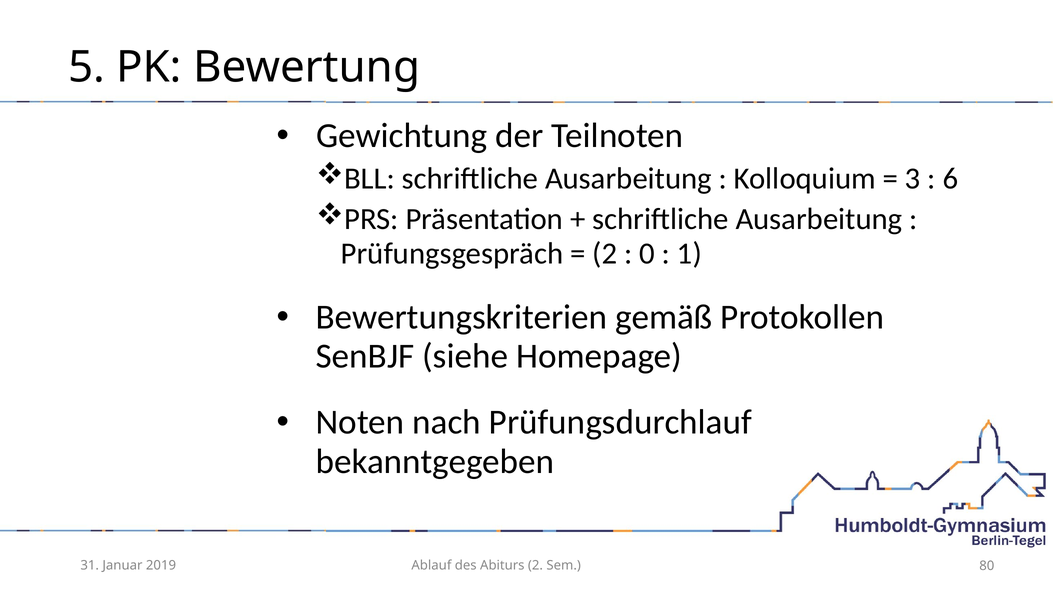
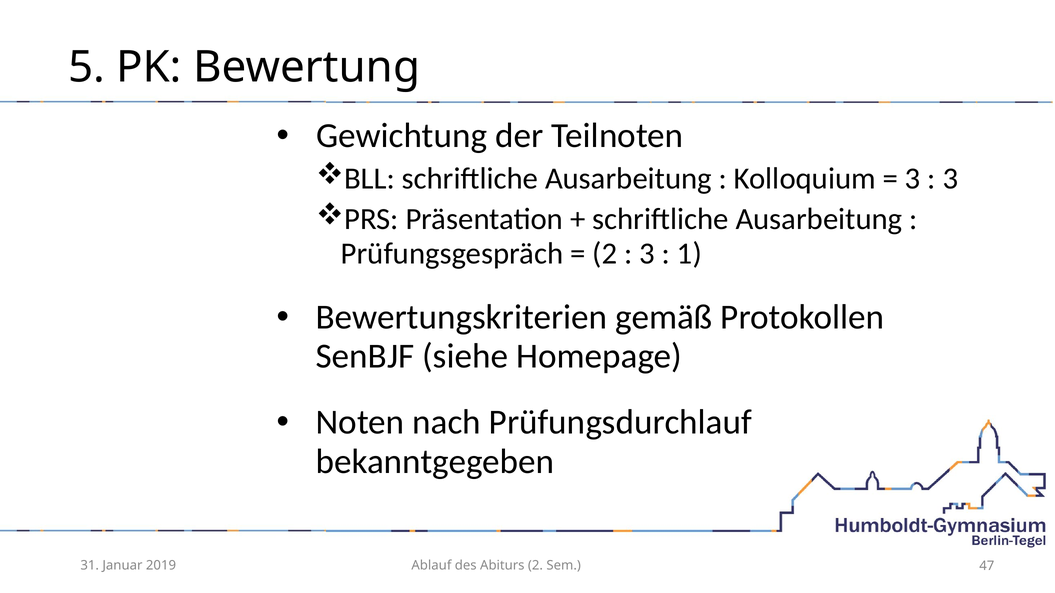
6: 6 -> 3 (950, 179)
0: 0 -> 3 (647, 254)
80: 80 -> 47 (987, 566)
